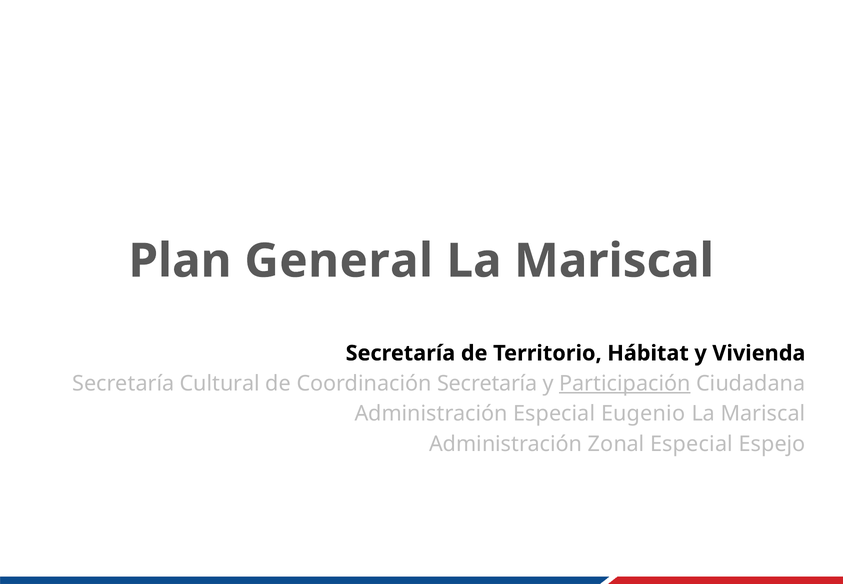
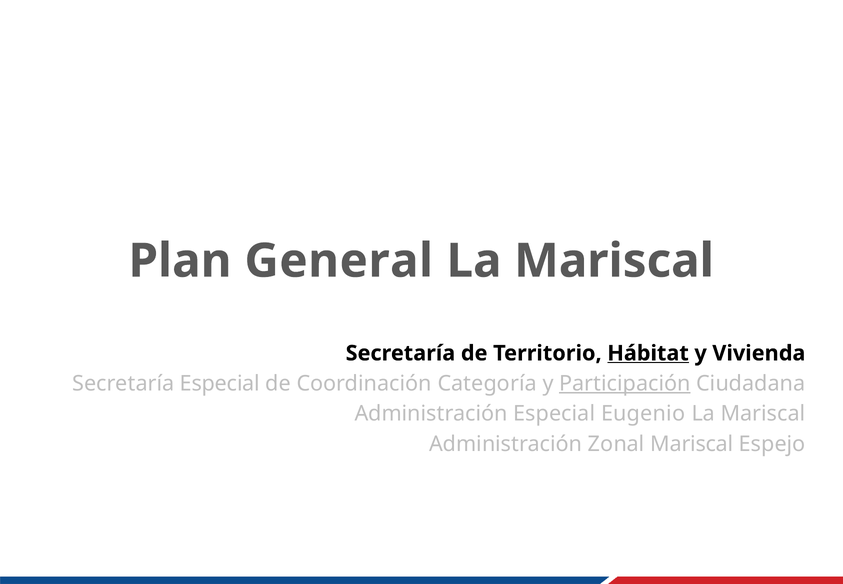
Hábitat underline: none -> present (648, 353)
Secretaría Cultural: Cultural -> Especial (220, 383)
Coordinación Secretaría: Secretaría -> Categoría (487, 383)
Zonal Especial: Especial -> Mariscal (692, 444)
